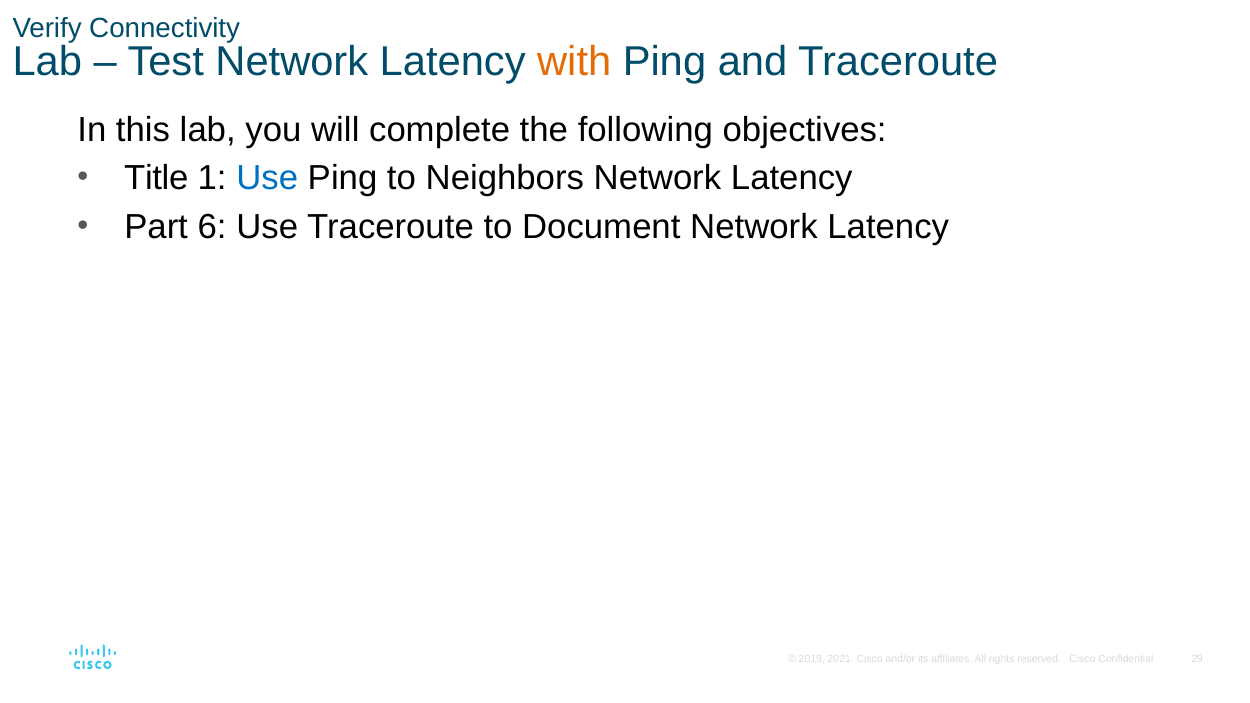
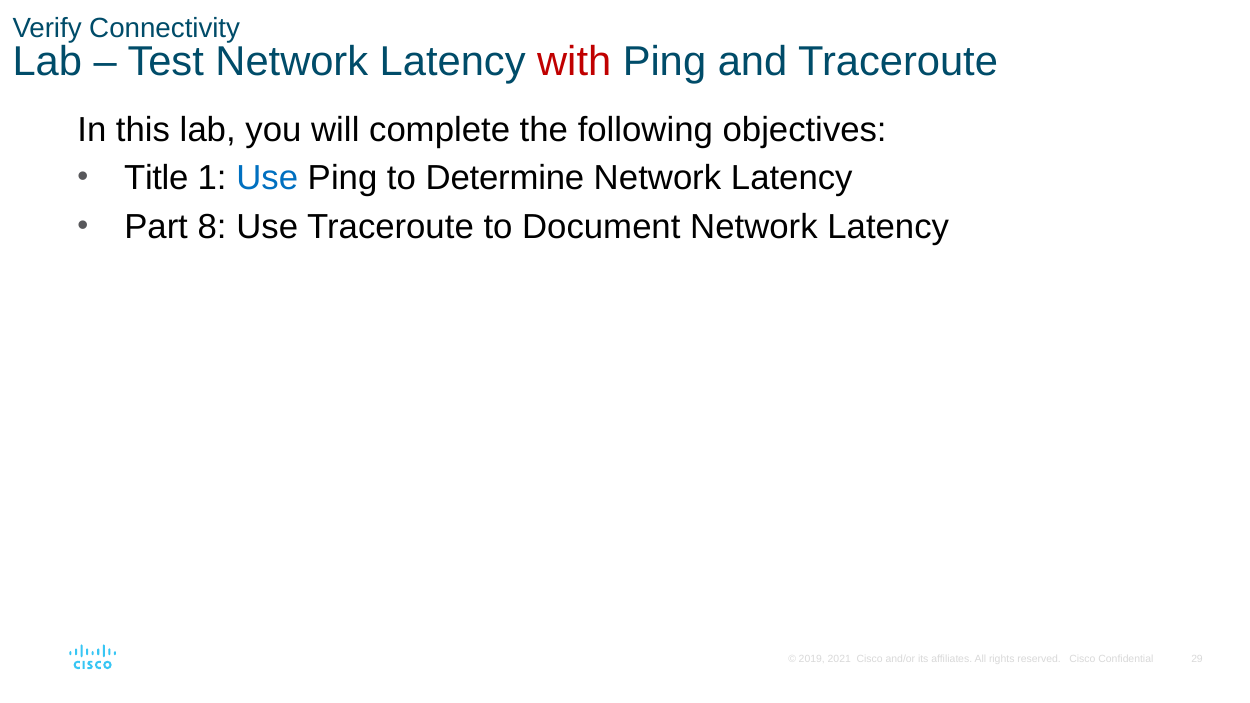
with colour: orange -> red (574, 62)
Neighbors: Neighbors -> Determine (505, 178)
6: 6 -> 8 (212, 227)
